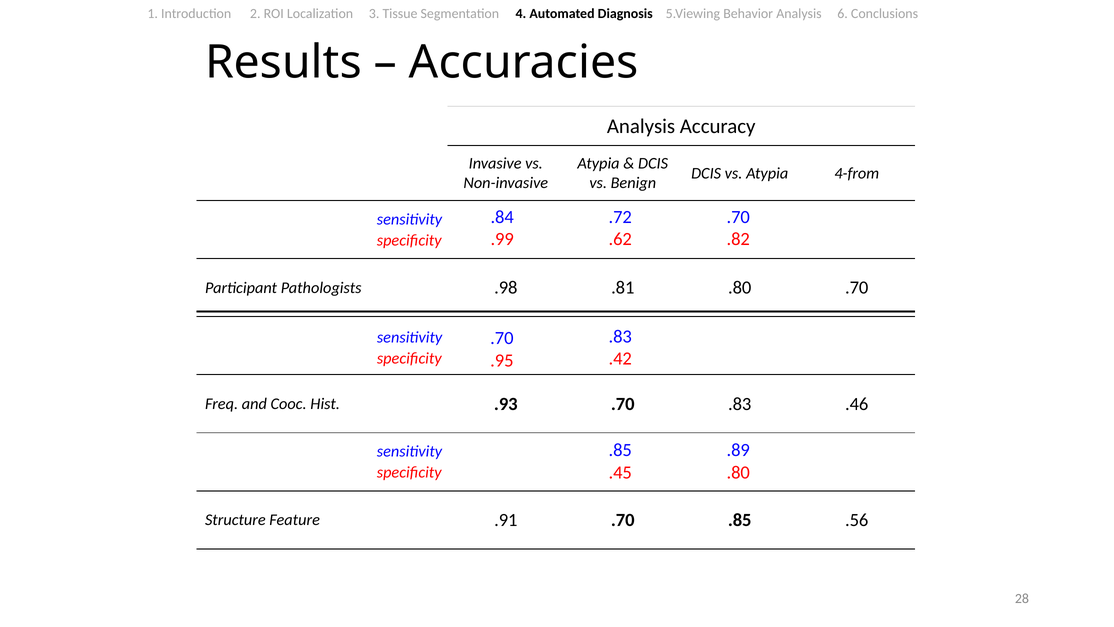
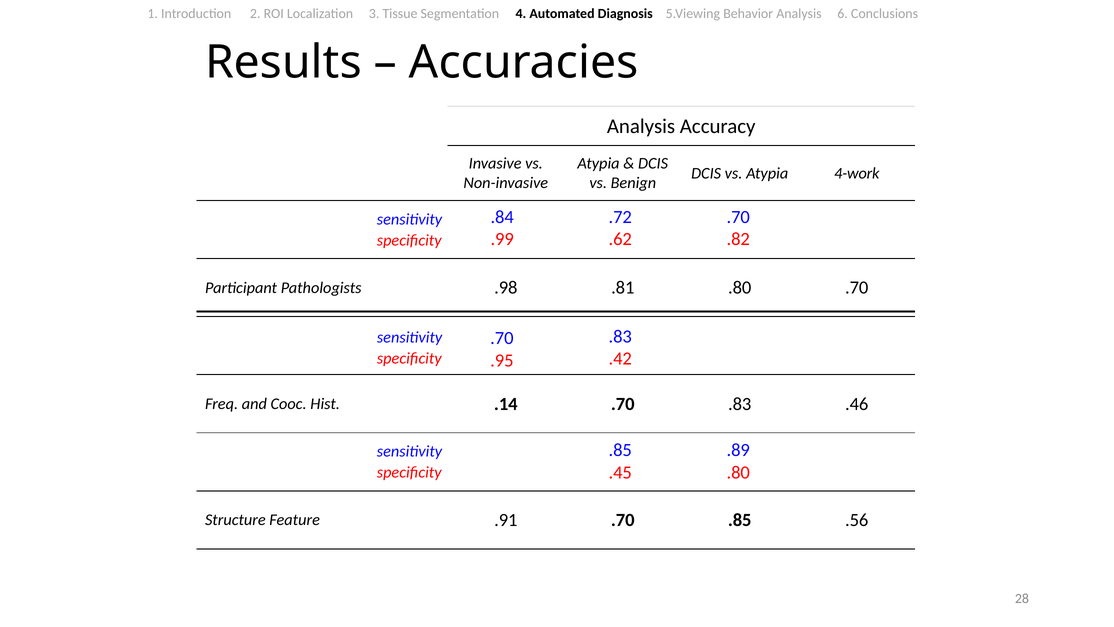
4-from: 4-from -> 4-work (857, 173)
.93: .93 -> .14 (506, 404)
